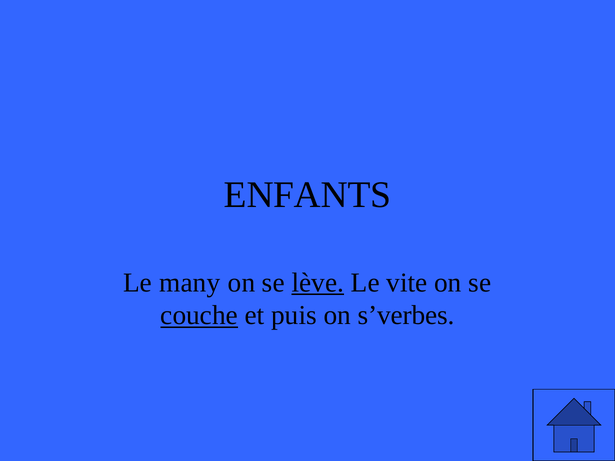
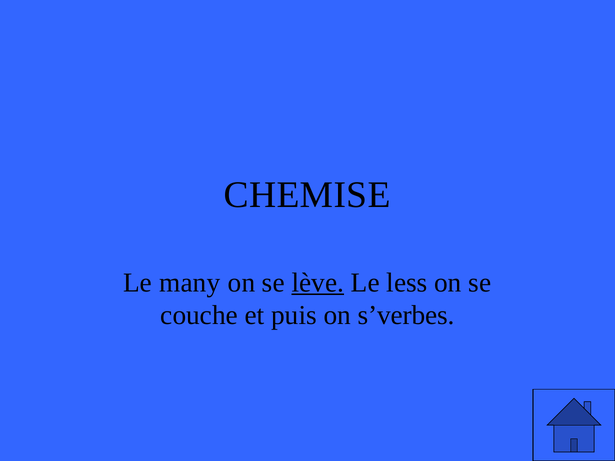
ENFANTS: ENFANTS -> CHEMISE (307, 195)
vite: vite -> less (407, 283)
couche underline: present -> none (199, 316)
